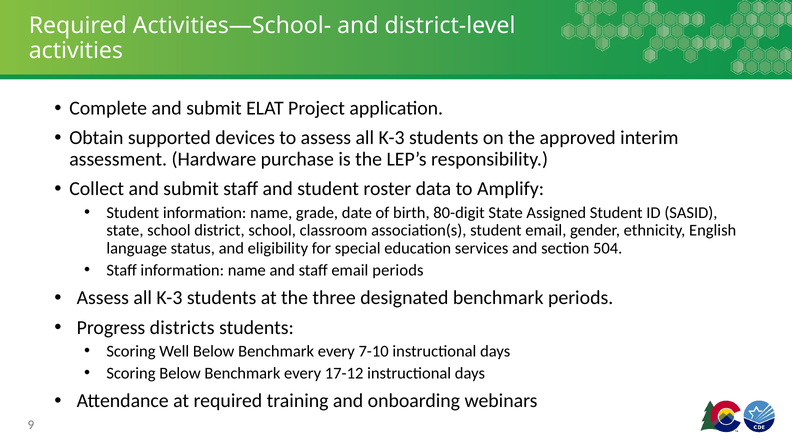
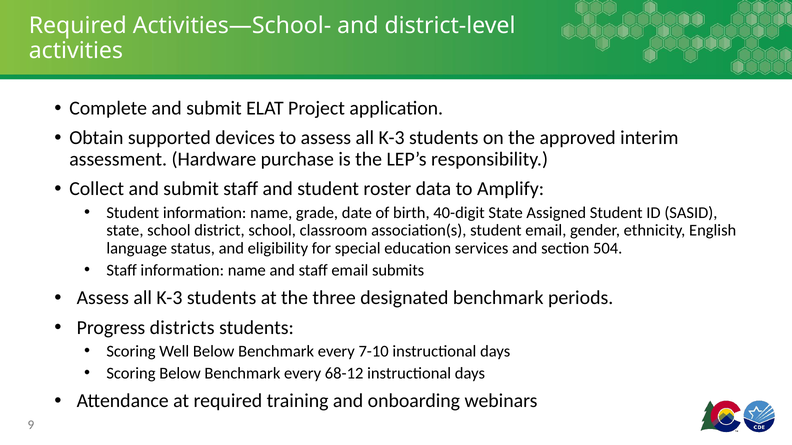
80-digit: 80-digit -> 40-digit (459, 213)
email periods: periods -> submits (398, 270)
17-12: 17-12 -> 68-12 (344, 374)
